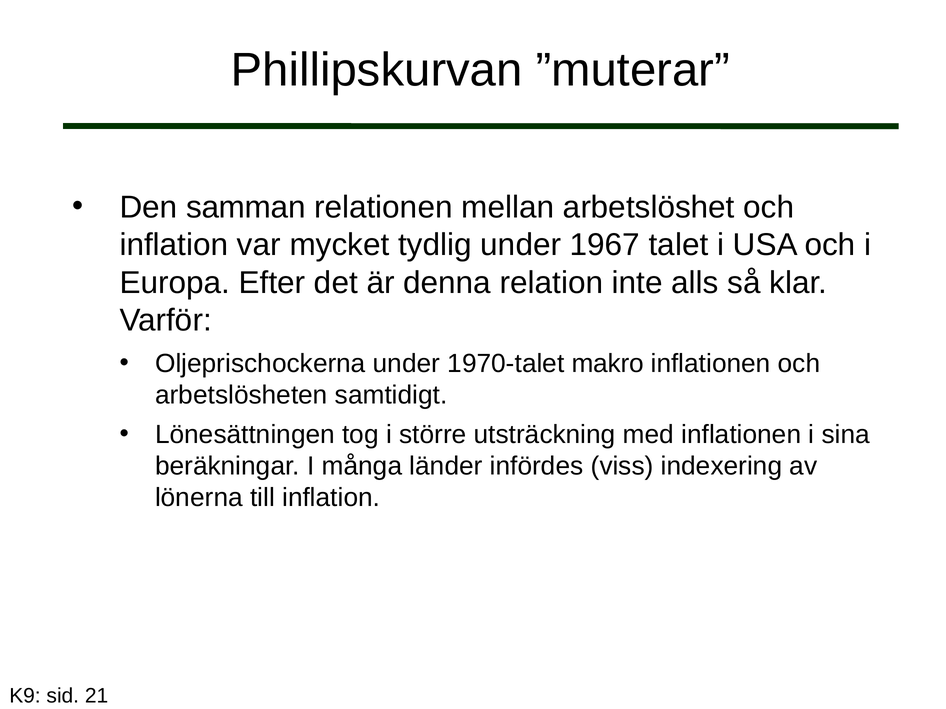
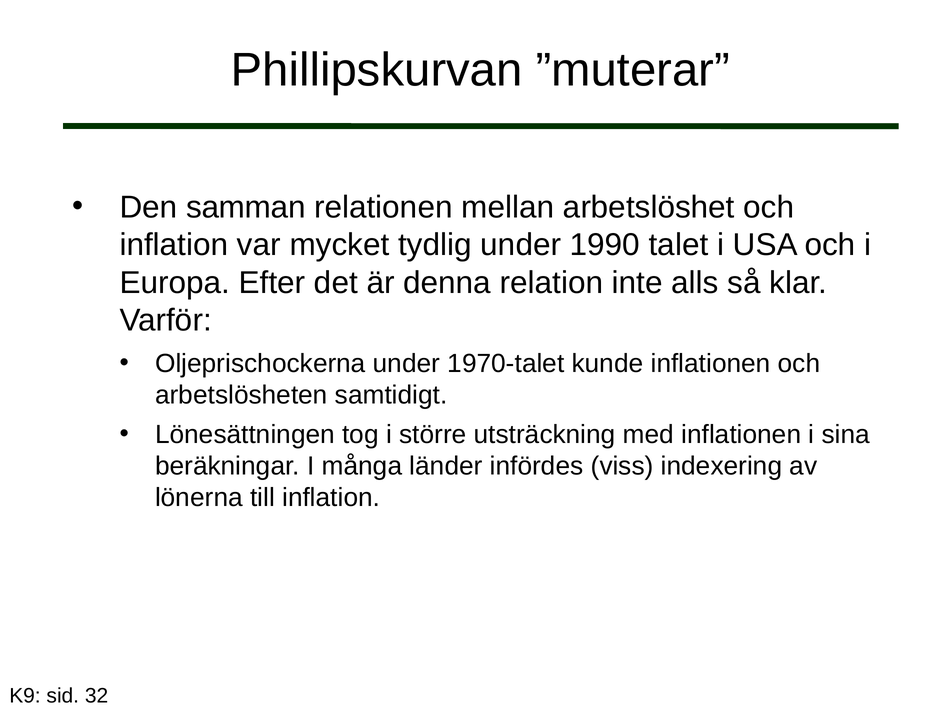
1967: 1967 -> 1990 (605, 245)
makro: makro -> kunde (608, 364)
21: 21 -> 32 (97, 696)
